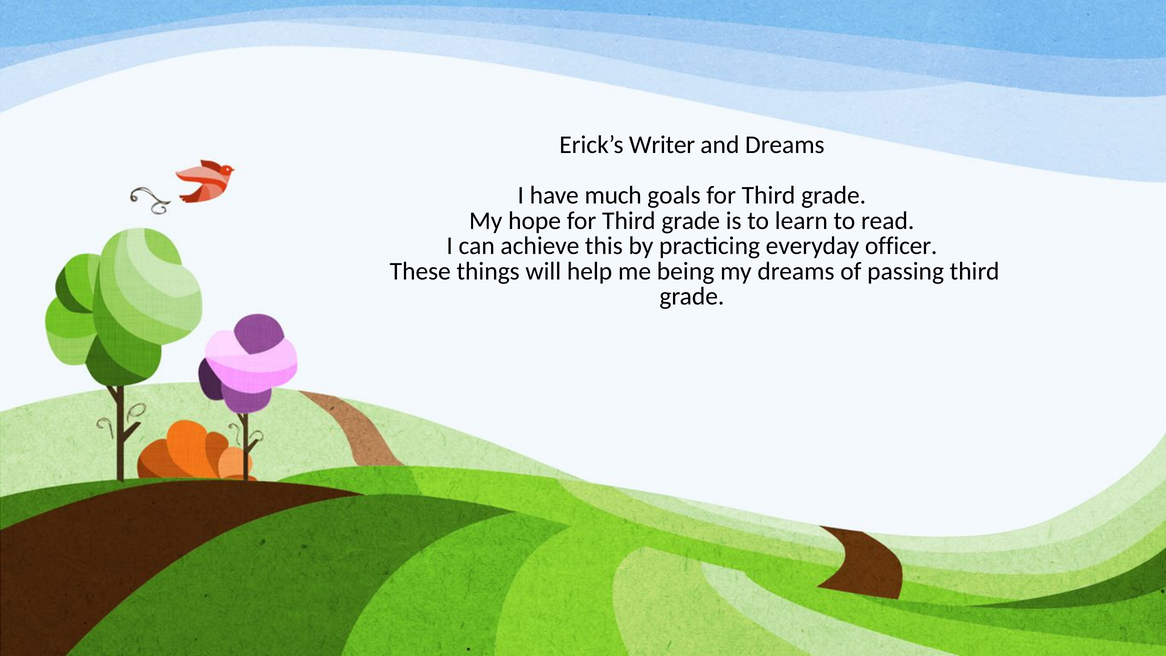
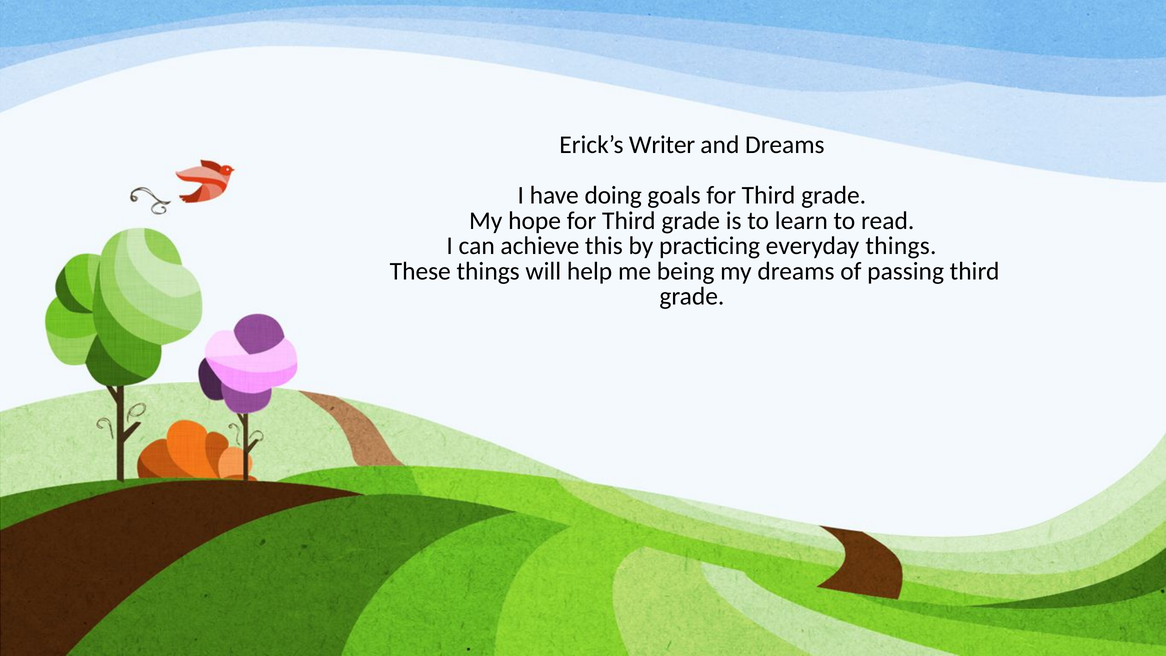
much: much -> doing (613, 195)
everyday officer: officer -> things (901, 246)
